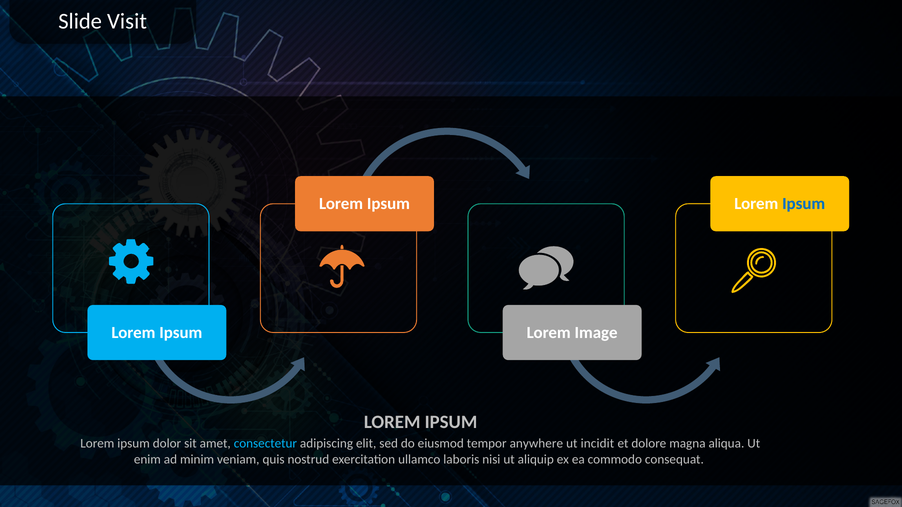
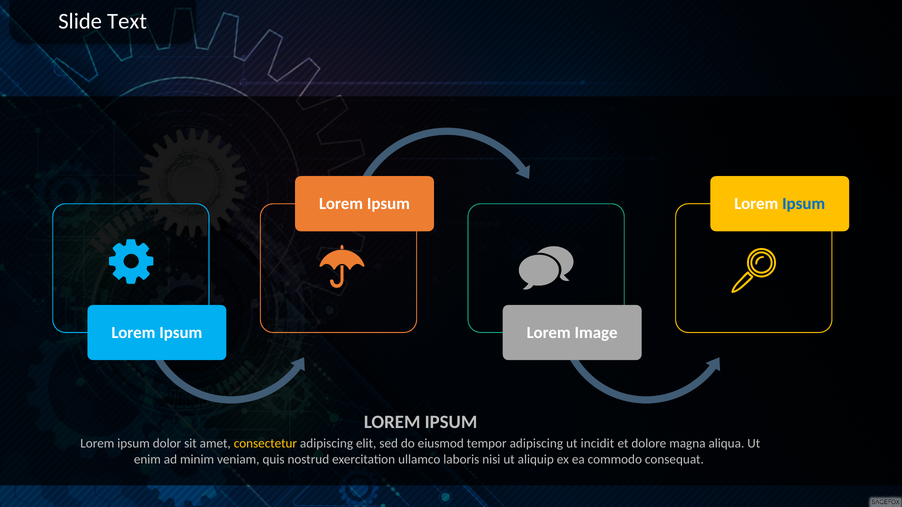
Visit: Visit -> Text (127, 21)
consectetur colour: light blue -> yellow (265, 444)
tempor anywhere: anywhere -> adipiscing (536, 444)
